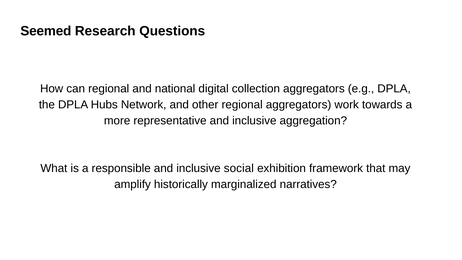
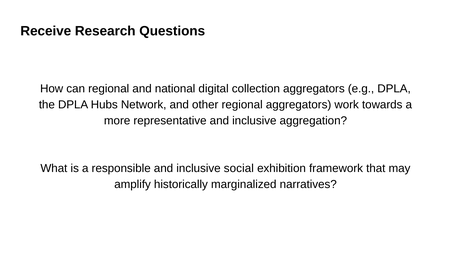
Seemed: Seemed -> Receive (46, 31)
